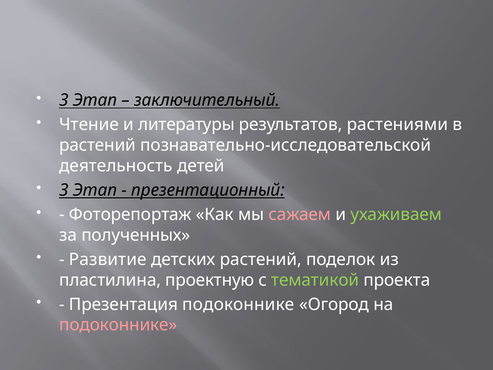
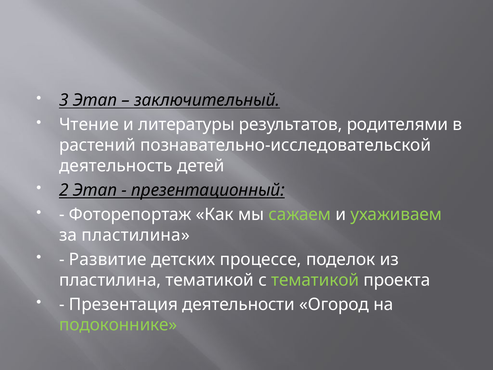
растениями: растениями -> родителями (397, 125)
3: 3 -> 2 (64, 190)
сажаем colour: pink -> light green (300, 214)
за полученных: полученных -> пластилина (136, 235)
детских растений: растений -> процессе (261, 259)
пластилина проектную: проектную -> тематикой (210, 280)
Презентация подоконнике: подоконнике -> деятельности (239, 304)
подоконнике colour: pink -> light green (118, 325)
